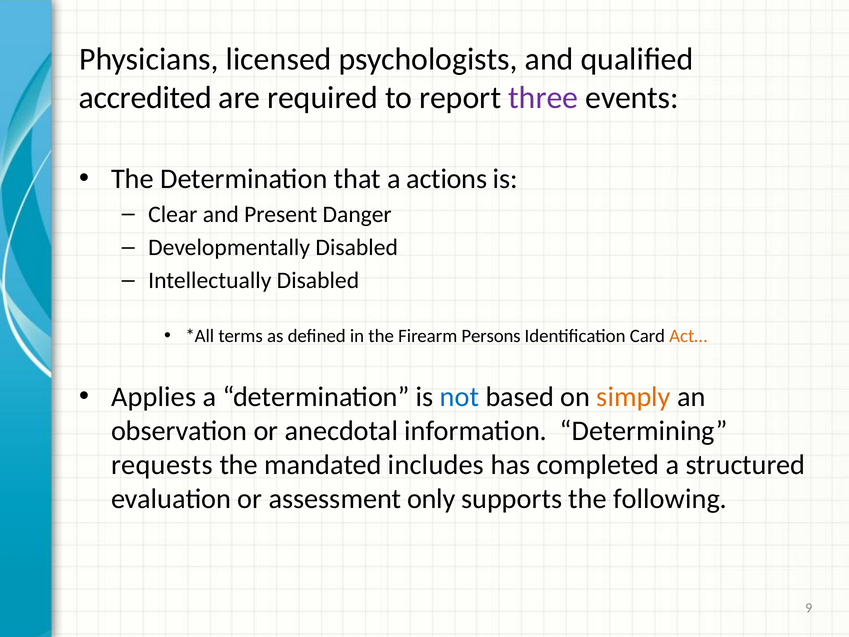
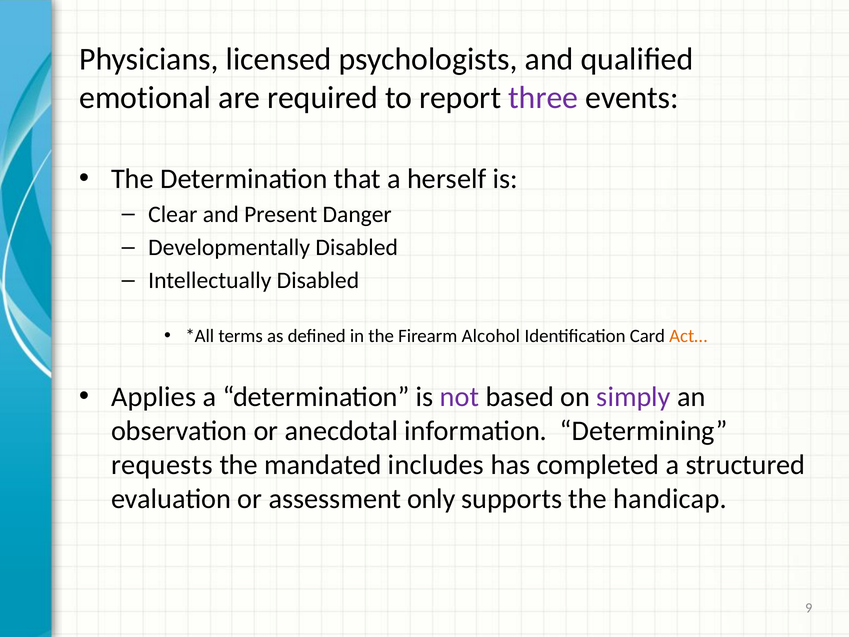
accredited: accredited -> emotional (145, 98)
actions: actions -> herself (447, 179)
Persons: Persons -> Alcohol (491, 336)
not colour: blue -> purple (460, 397)
simply colour: orange -> purple (634, 397)
following: following -> handicap (670, 499)
